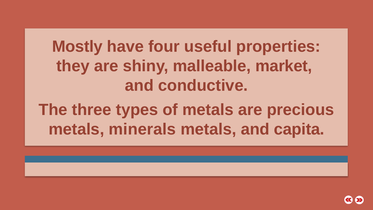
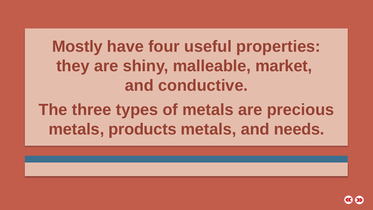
minerals: minerals -> products (142, 129)
capita: capita -> needs (299, 129)
